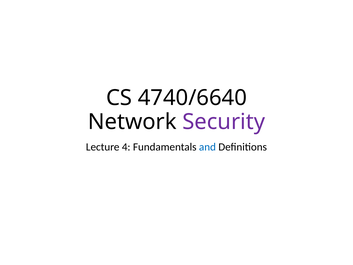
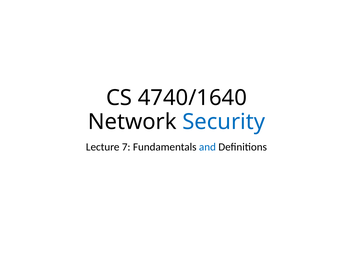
4740/6640: 4740/6640 -> 4740/1640 (192, 98)
Security colour: purple -> blue (224, 122)
4: 4 -> 7 (126, 147)
